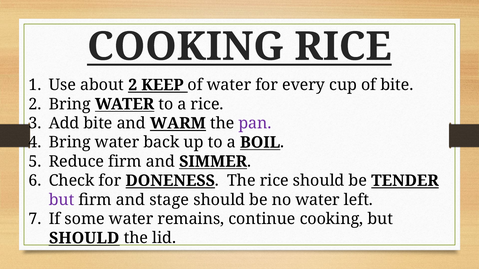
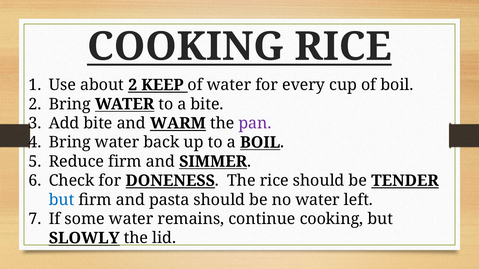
of bite: bite -> boil (397, 85)
a rice: rice -> bite (207, 104)
but colour: purple -> blue (62, 200)
stage: stage -> pasta (169, 200)
SHOULD: SHOULD -> SLOWLY (84, 238)
